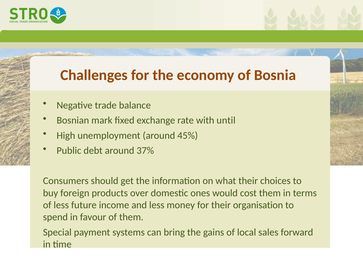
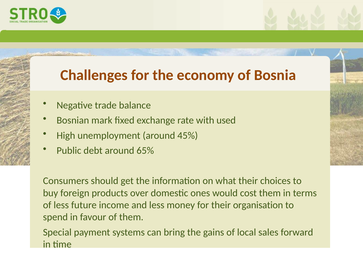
until: until -> used (226, 121)
37%: 37% -> 65% (145, 151)
